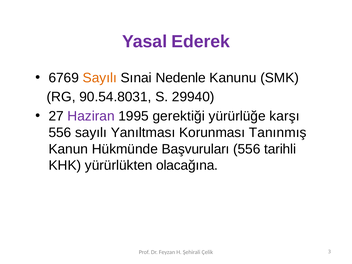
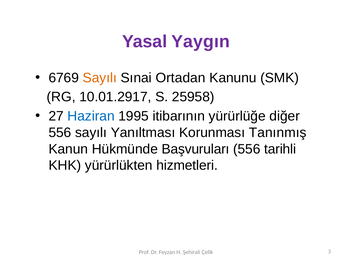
Ederek: Ederek -> Yaygın (201, 42)
Nedenle: Nedenle -> Ortadan (181, 78)
90.54.8031: 90.54.8031 -> 10.01.2917 (115, 97)
29940: 29940 -> 25958 (193, 97)
Haziran colour: purple -> blue (91, 116)
gerektiği: gerektiği -> itibarının (179, 116)
karşı: karşı -> diğer (285, 116)
olacağına: olacağına -> hizmetleri (187, 165)
